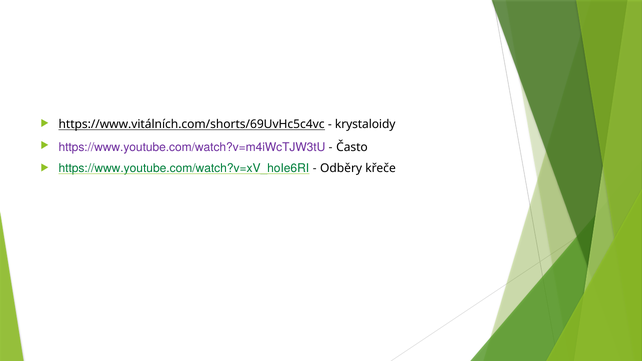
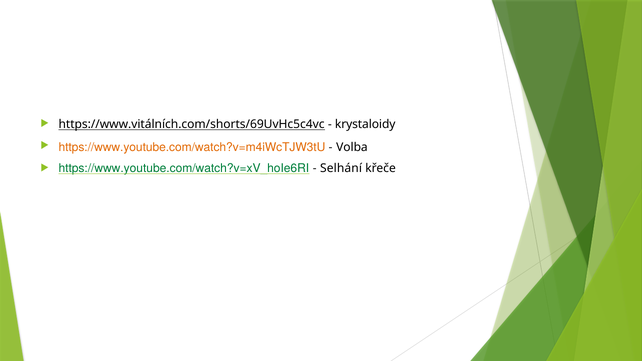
https://www.youtube.com/watch?v=m4iWcTJW3tU colour: purple -> orange (192, 147)
Často: Často -> Volba (352, 147)
Odběry: Odběry -> Selhání (341, 168)
